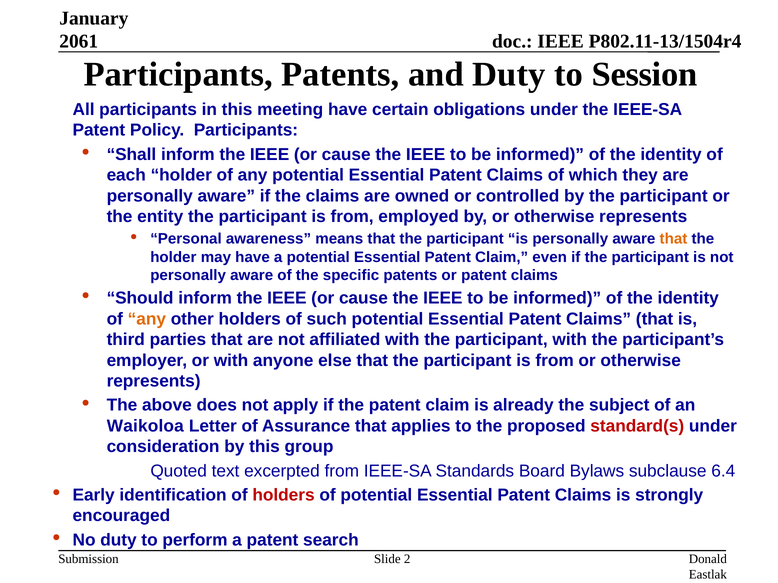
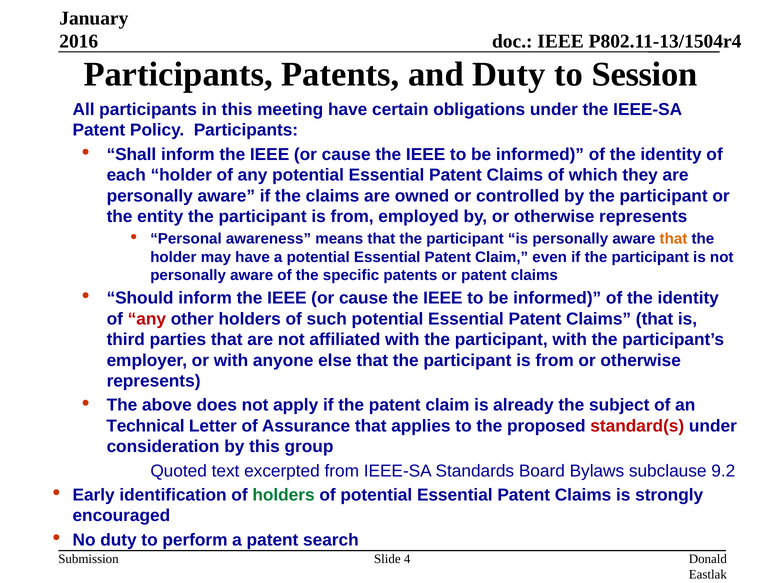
2061: 2061 -> 2016 (79, 42)
any colour: orange -> red (147, 319)
Waikoloa: Waikoloa -> Technical (145, 426)
6.4: 6.4 -> 9.2 (723, 471)
holders colour: red -> green (284, 495)
2: 2 -> 4 (407, 560)
